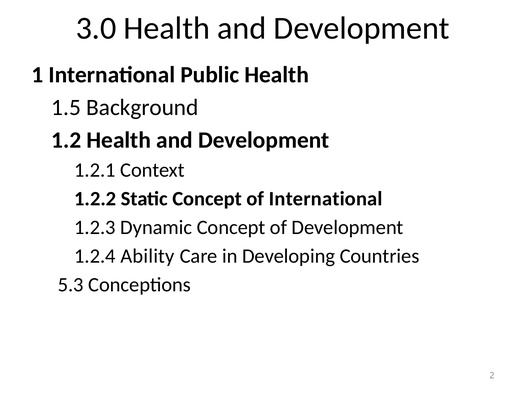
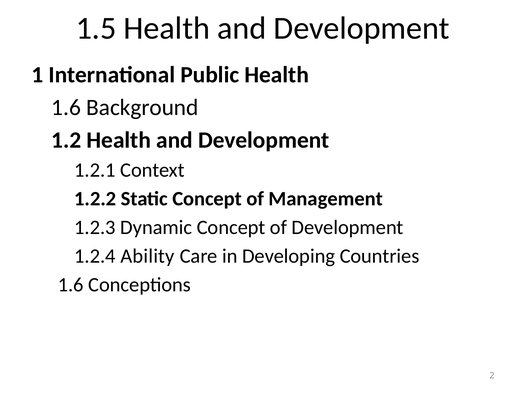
3.0: 3.0 -> 1.5 (96, 28)
1.5: 1.5 -> 1.6 (66, 107)
of International: International -> Management (326, 199)
5.3: 5.3 -> 1.6 (71, 285)
